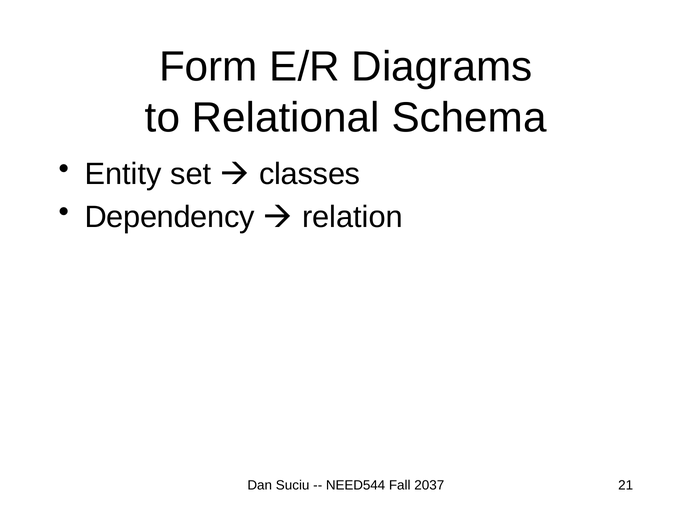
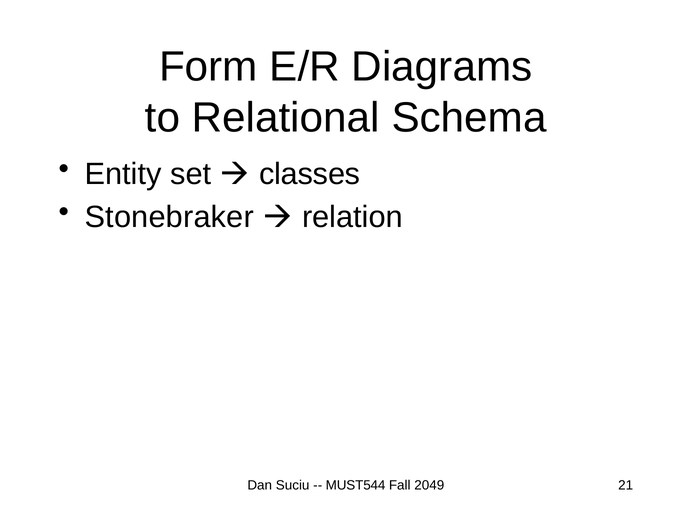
Dependency: Dependency -> Stonebraker (169, 217)
NEED544: NEED544 -> MUST544 (356, 485)
2037: 2037 -> 2049 (429, 485)
